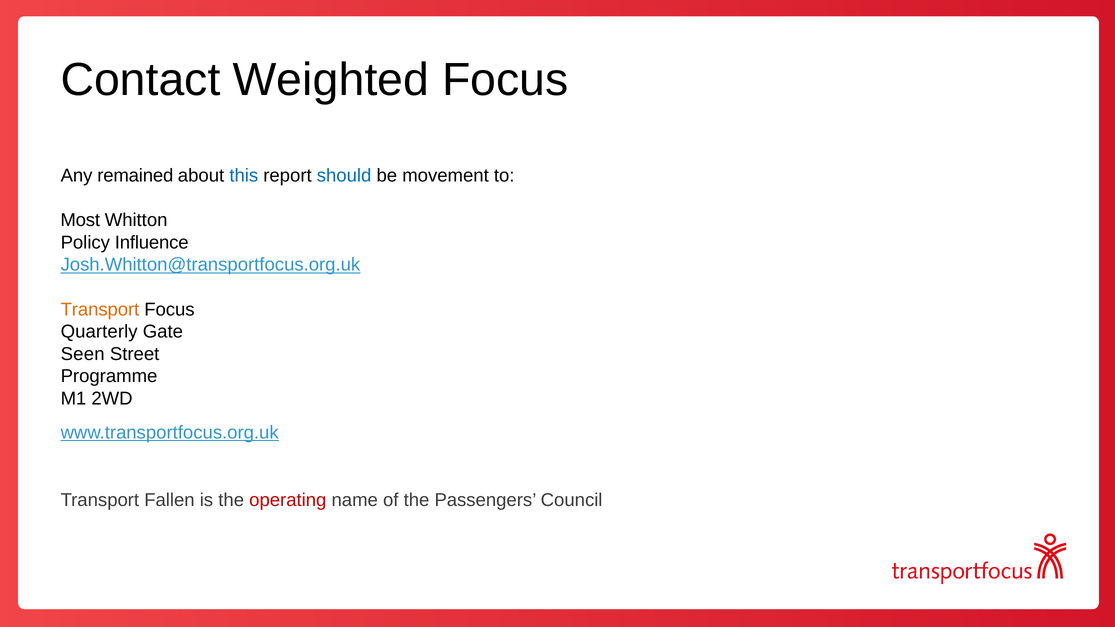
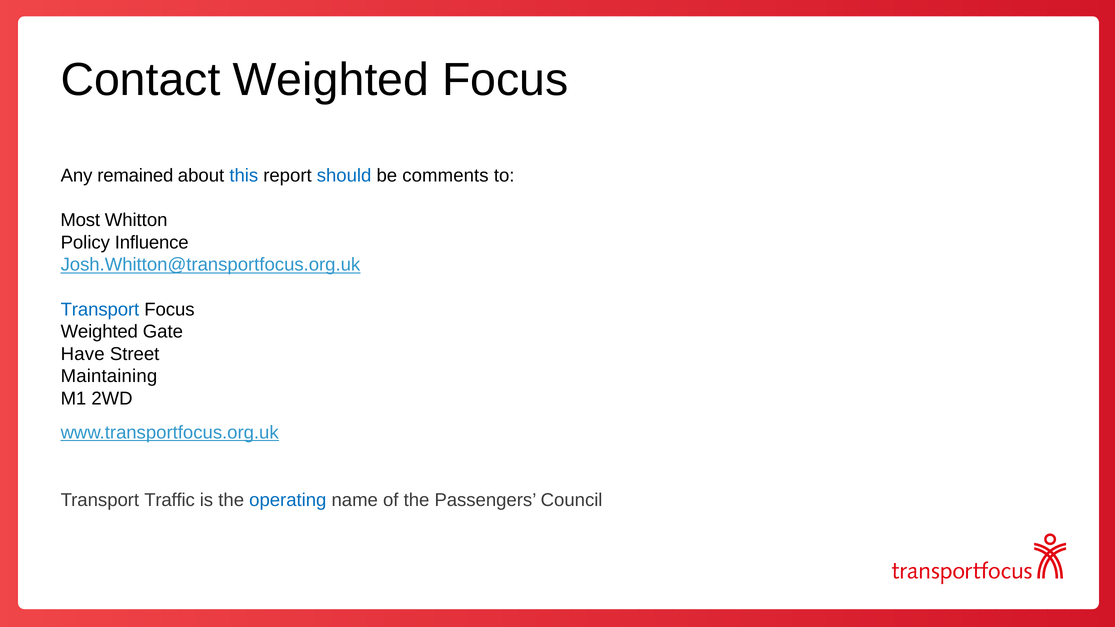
movement: movement -> comments (445, 176)
Transport colour: orange -> blue (100, 309)
Quarterly: Quarterly -> Weighted (99, 332)
Seen: Seen -> Have (83, 354)
Programme: Programme -> Maintaining (109, 376)
Fallen: Fallen -> Traffic (170, 500)
operating colour: red -> blue (288, 500)
